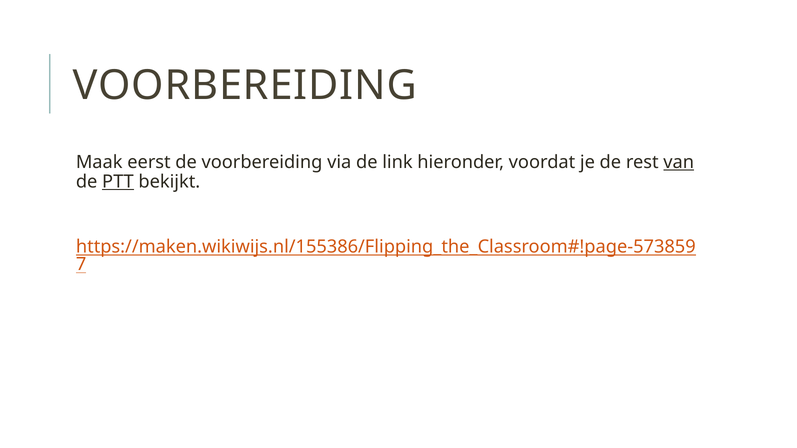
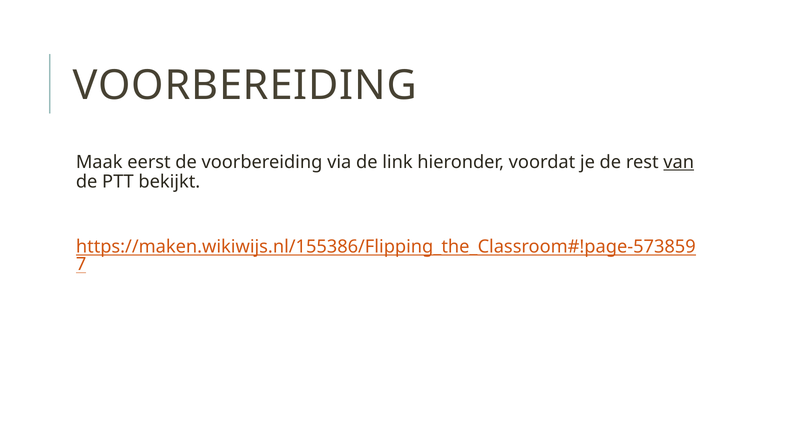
PTT underline: present -> none (118, 182)
